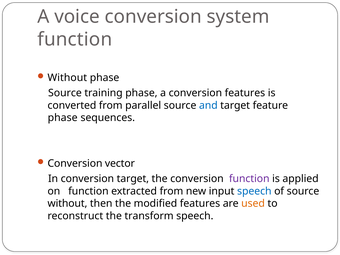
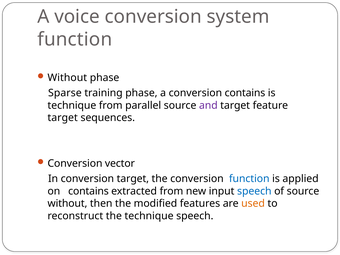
Source: Source -> Sparse (65, 93)
conversion features: features -> contains (245, 93)
converted: converted -> technique (72, 105)
and colour: blue -> purple (208, 105)
phase: phase -> target (63, 118)
function colour: purple -> blue (249, 179)
on function: function -> contains (88, 191)
the transform: transform -> technique (149, 216)
